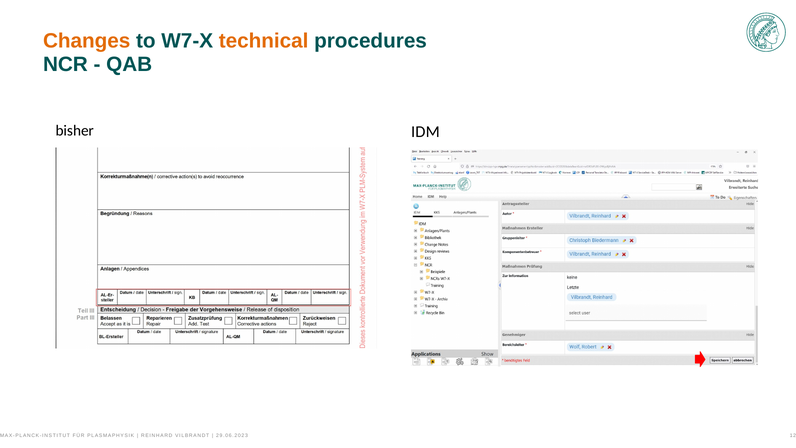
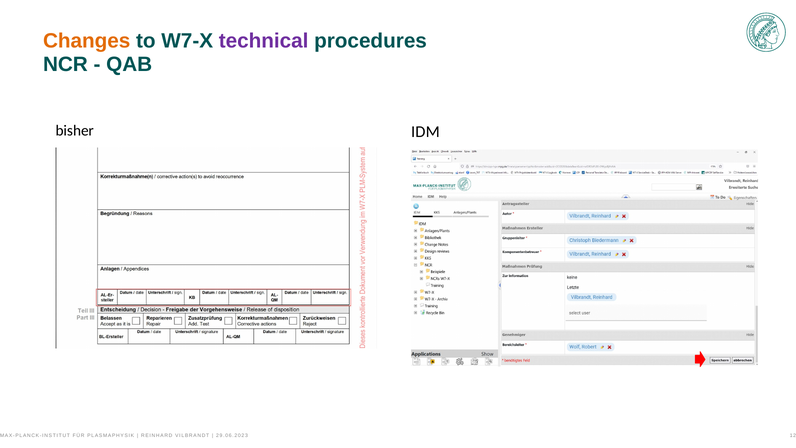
technical colour: orange -> purple (264, 41)
